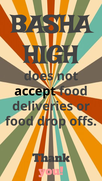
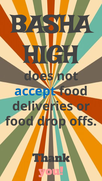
accept colour: black -> blue (35, 91)
